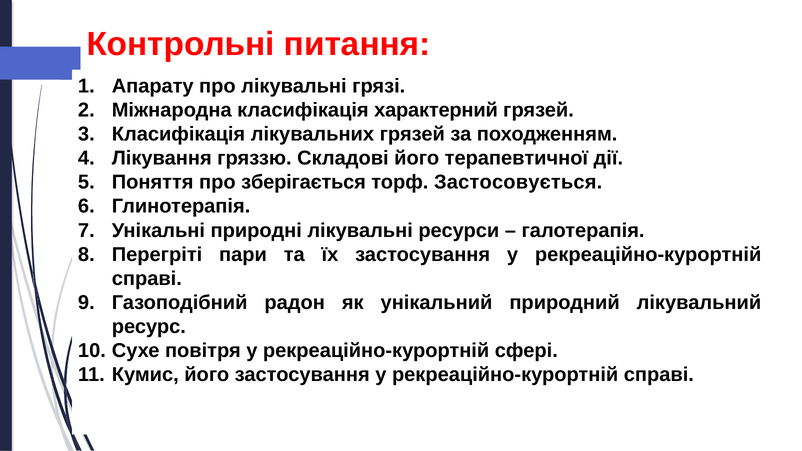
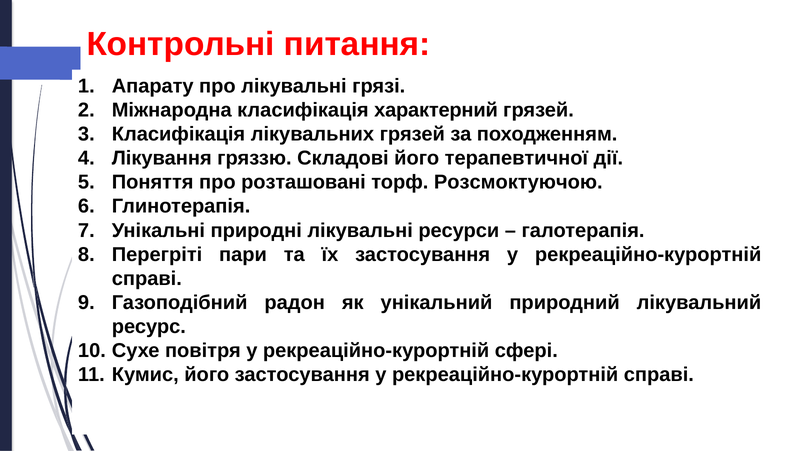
зберігається: зберігається -> розташовані (304, 182)
Застосовується: Застосовується -> Розсмоктуючою (518, 182)
